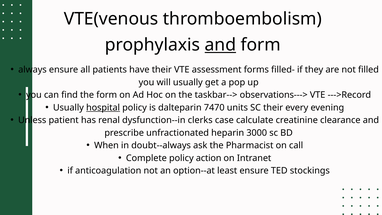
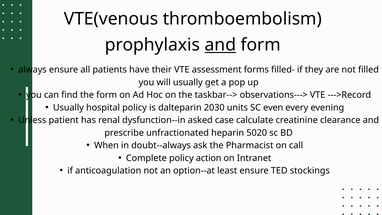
hospital underline: present -> none (103, 108)
7470: 7470 -> 2030 (214, 108)
SC their: their -> even (273, 108)
clerks: clerks -> asked (200, 120)
3000: 3000 -> 5020 (257, 133)
